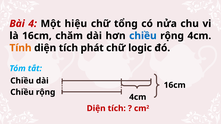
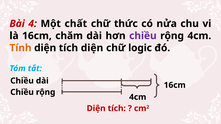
hiệu: hiệu -> chất (76, 24)
tổng: tổng -> thức (126, 24)
chiều colour: blue -> purple (143, 36)
tích phát: phát -> diện (92, 48)
